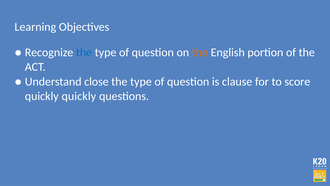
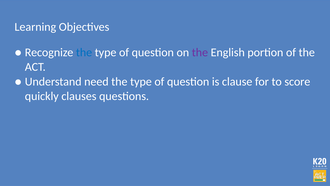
the colour: orange -> purple (200, 52)
close: close -> need (96, 81)
quickly quickly: quickly -> clauses (79, 96)
